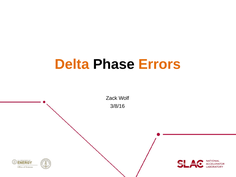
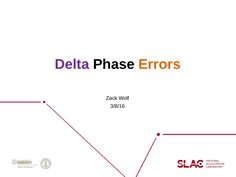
Delta colour: orange -> purple (72, 64)
